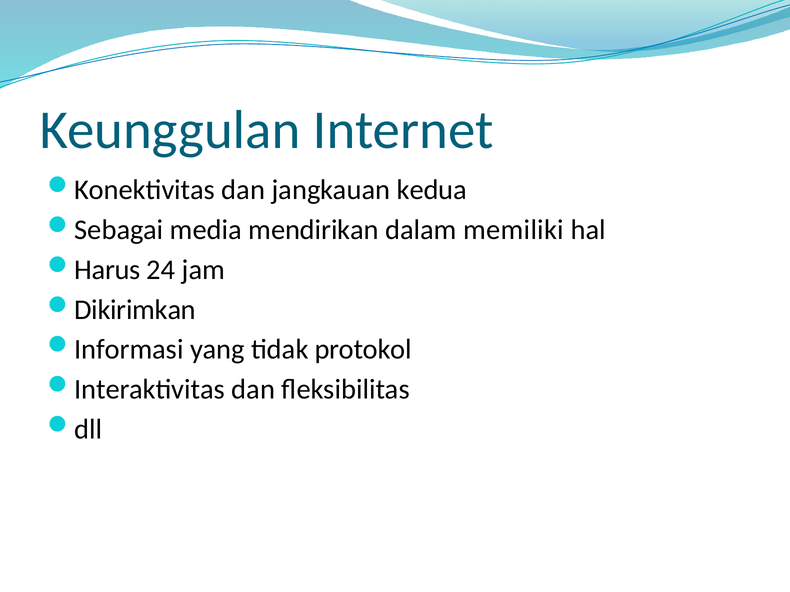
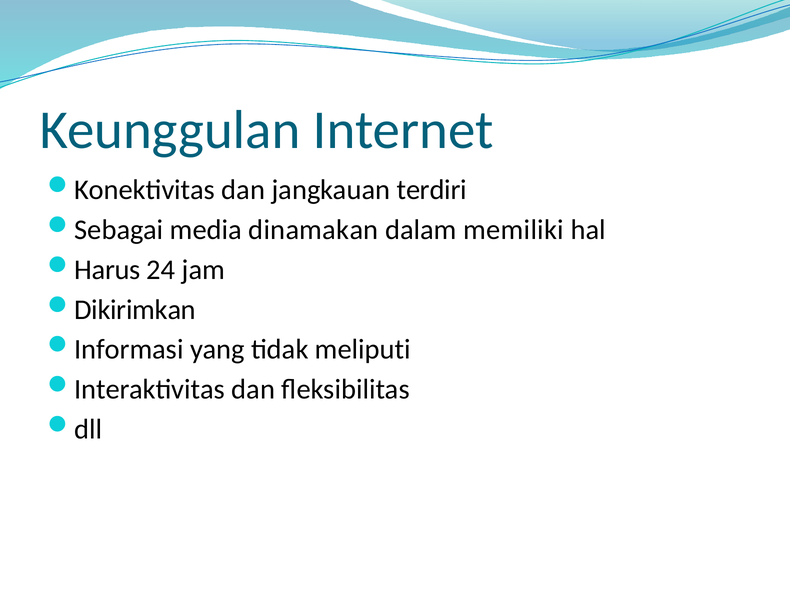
kedua: kedua -> terdiri (432, 190)
mendirikan: mendirikan -> dinamakan (313, 230)
protokol: protokol -> meliputi (363, 350)
